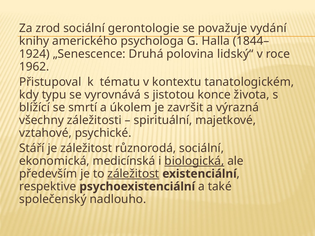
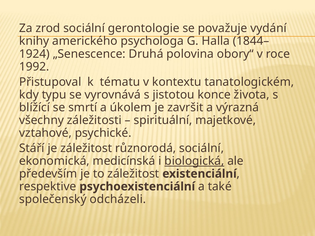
lidský“: lidský“ -> obory“ (235, 54)
1962: 1962 -> 1992 (34, 67)
záležitost underline: present -> none (133, 174)
nadlouho: nadlouho -> odcházeli (118, 199)
